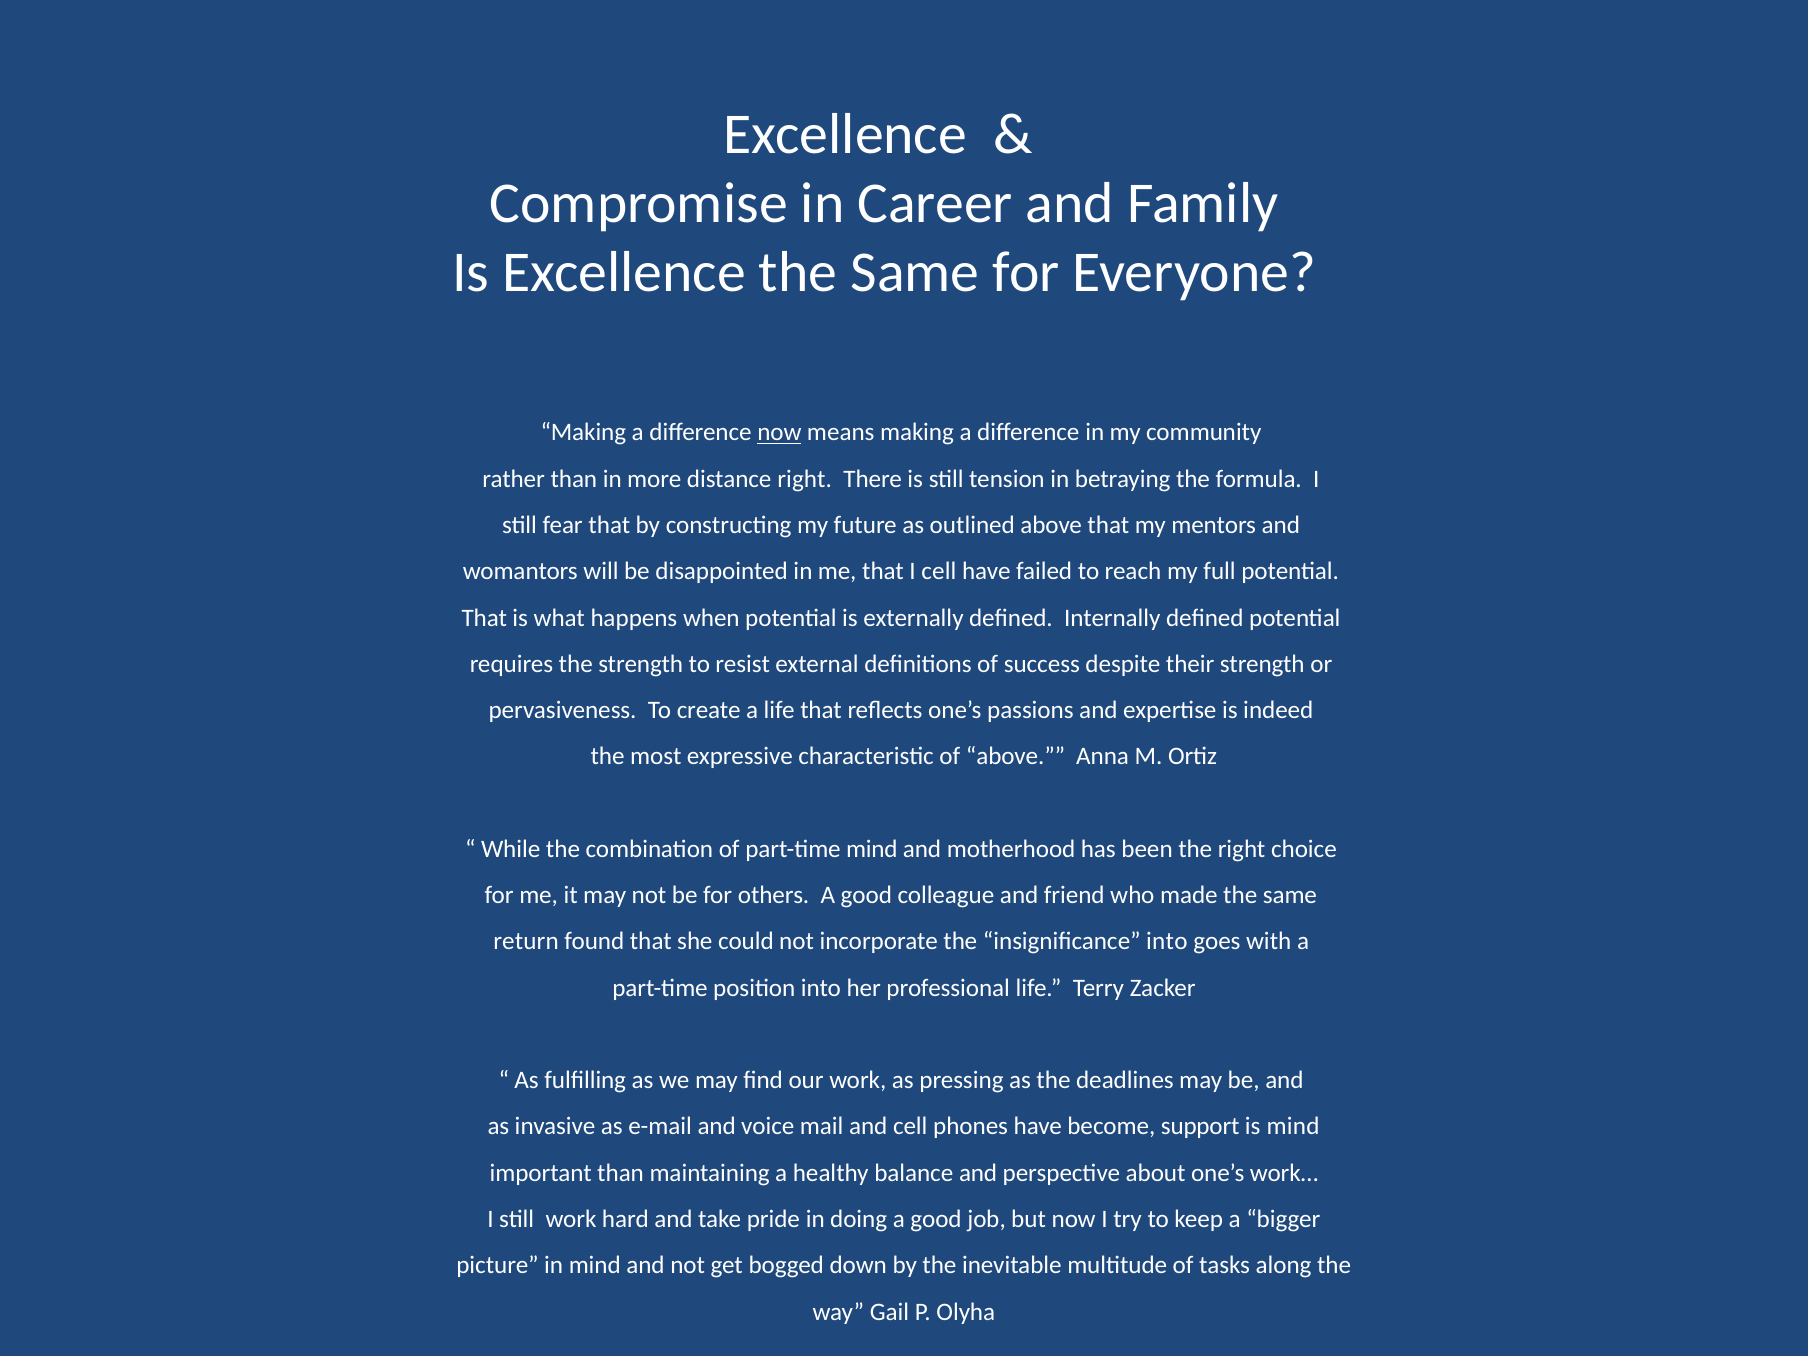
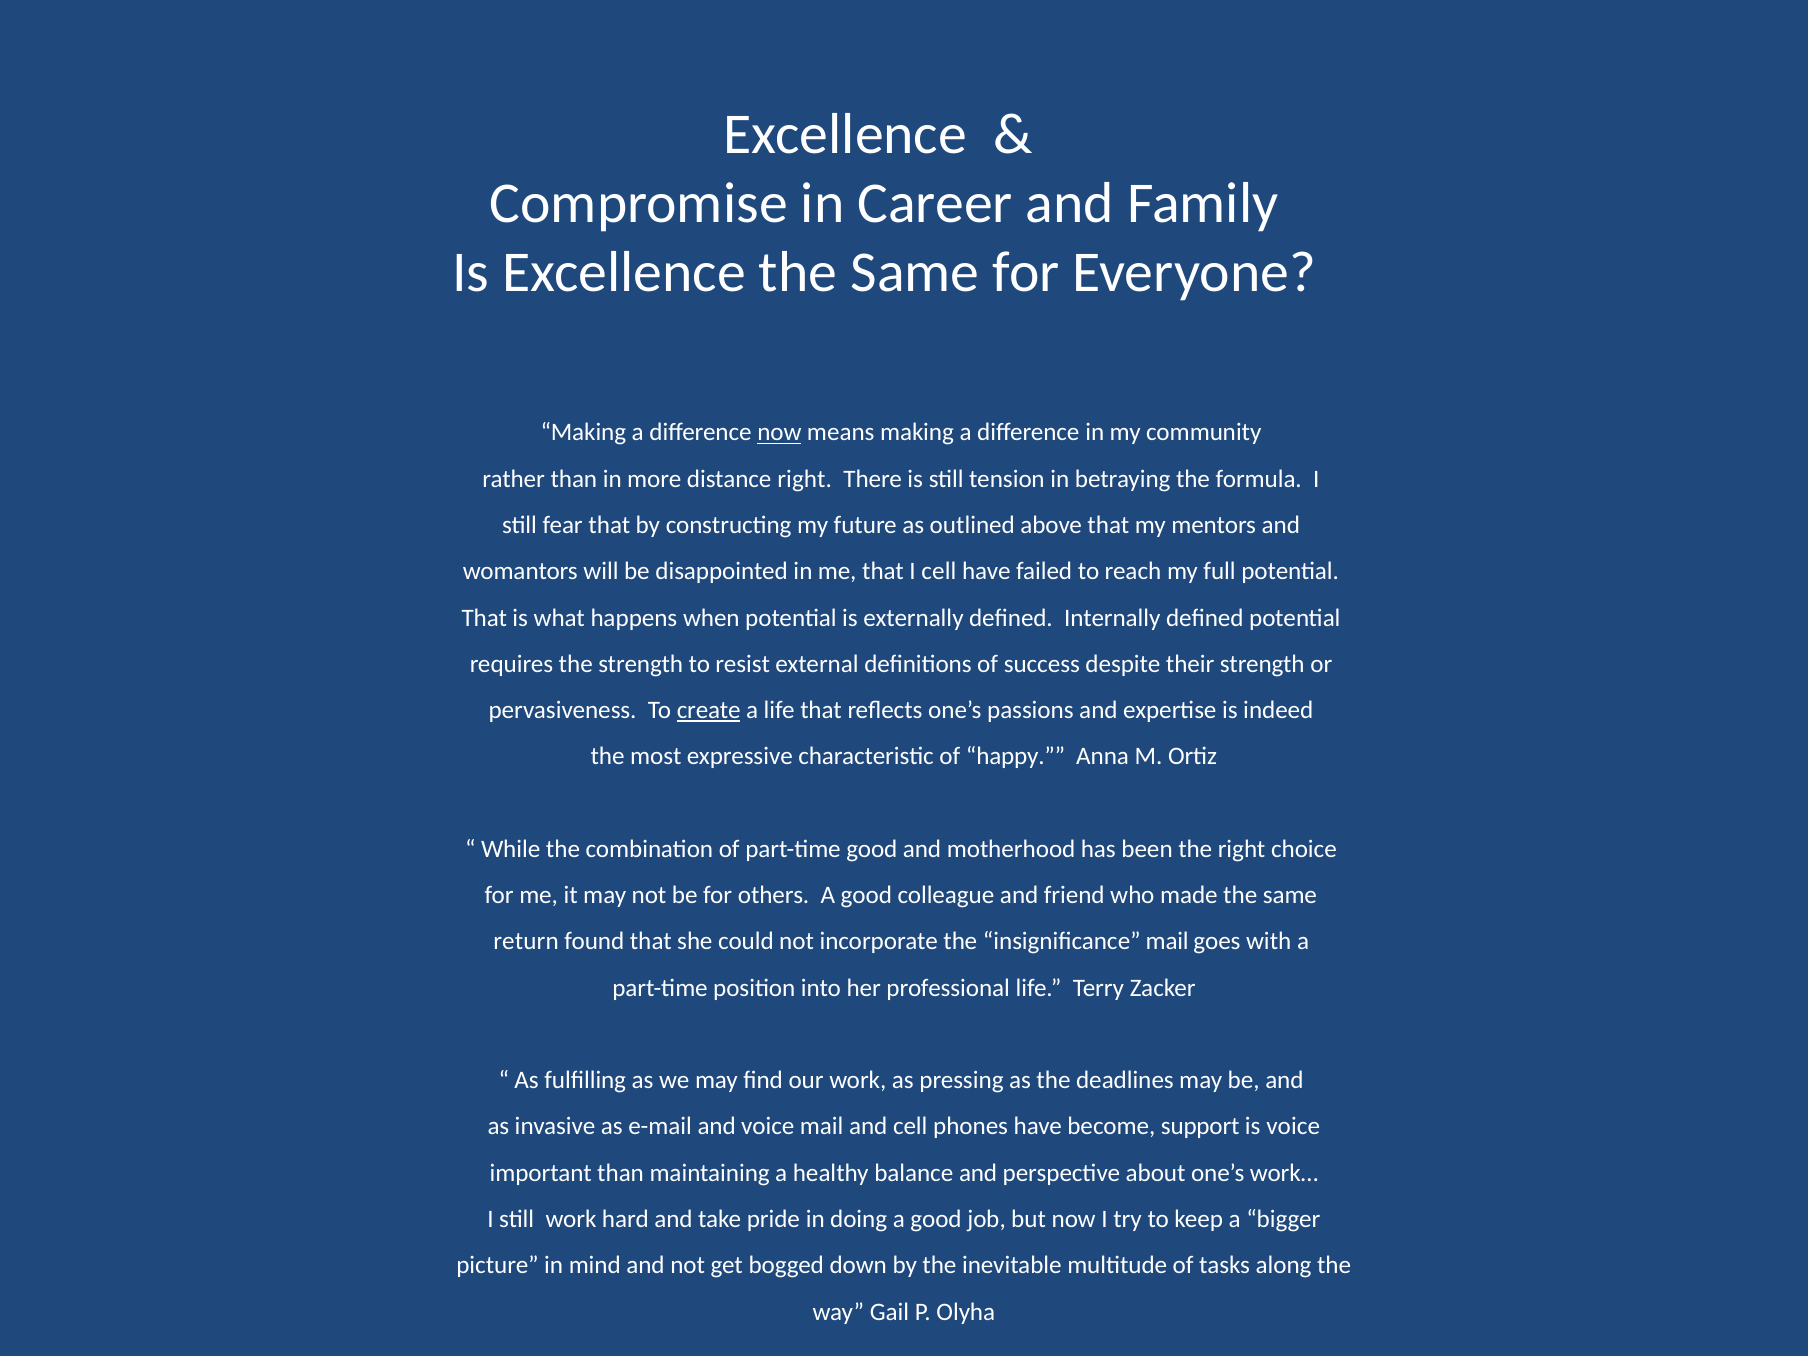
create underline: none -> present (709, 710)
of above: above -> happy (1016, 757)
part-time mind: mind -> good (872, 849)
insignificance into: into -> mail (1167, 942)
is mind: mind -> voice (1293, 1127)
